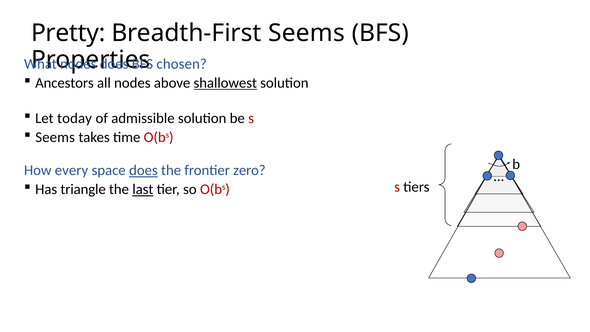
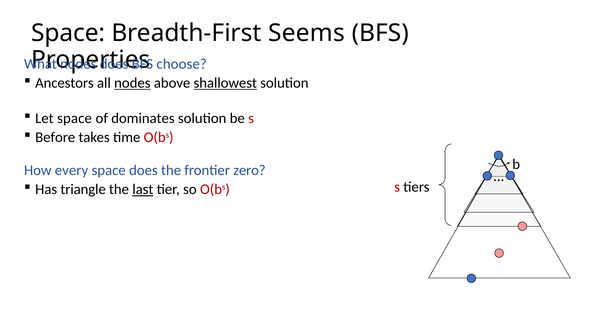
Pretty: Pretty -> Space (68, 33)
chosen: chosen -> choose (182, 64)
nodes underline: none -> present (132, 83)
Let today: today -> space (75, 118)
admissible: admissible -> dominates (143, 118)
Seems: Seems -> Before (55, 137)
does underline: present -> none (143, 170)
